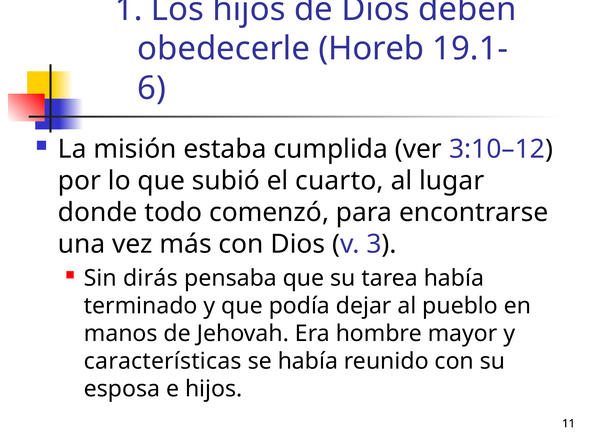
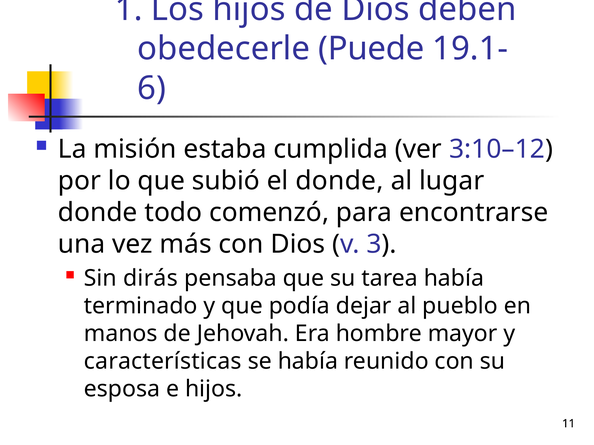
Horeb: Horeb -> Puede (371, 49)
el cuarto: cuarto -> donde (339, 181)
